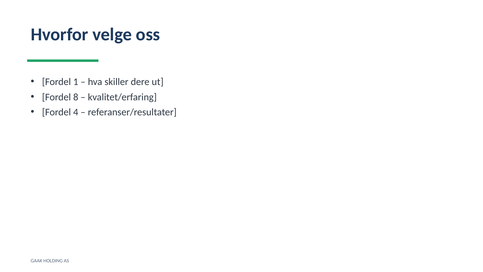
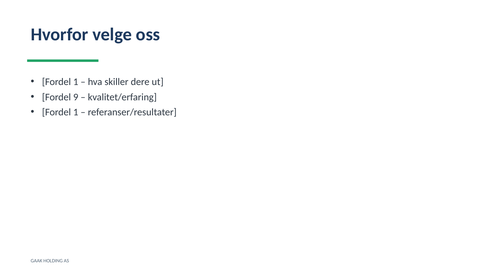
8: 8 -> 9 (76, 97)
4: 4 -> 1 (76, 112)
